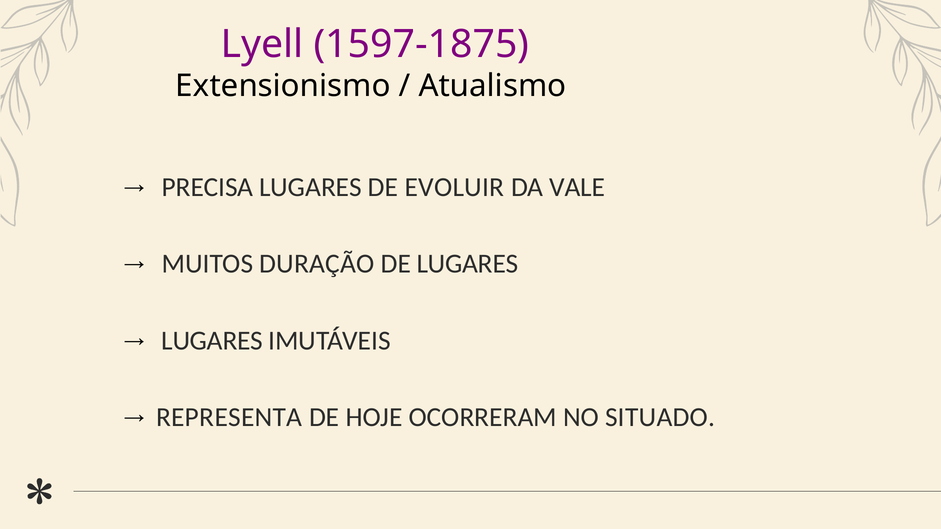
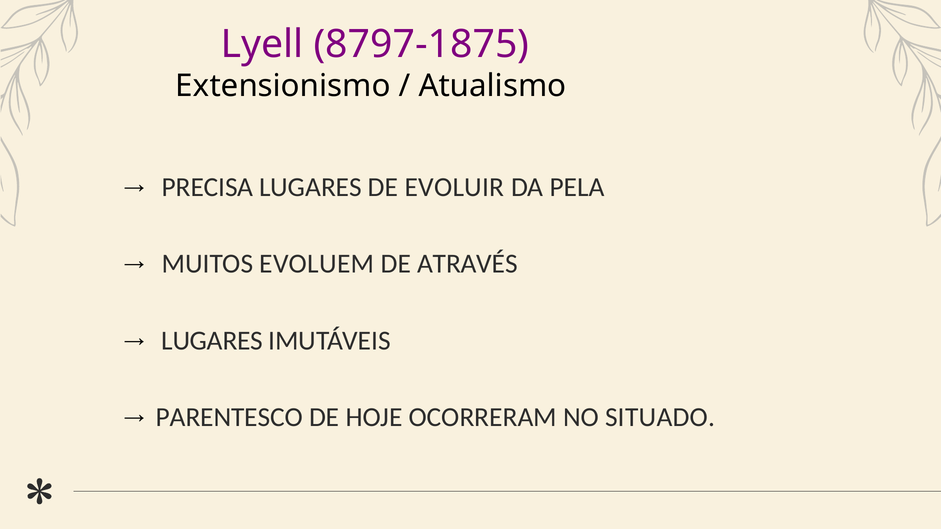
1597-1875: 1597-1875 -> 8797-1875 (421, 44)
VALE: VALE -> PELA (577, 187)
DURAÇÃO: DURAÇÃO -> EVOLUEM (317, 264)
DE LUGARES: LUGARES -> ATRAVÉS (467, 264)
REPRESENTA: REPRESENTA -> PARENTESCO (229, 418)
